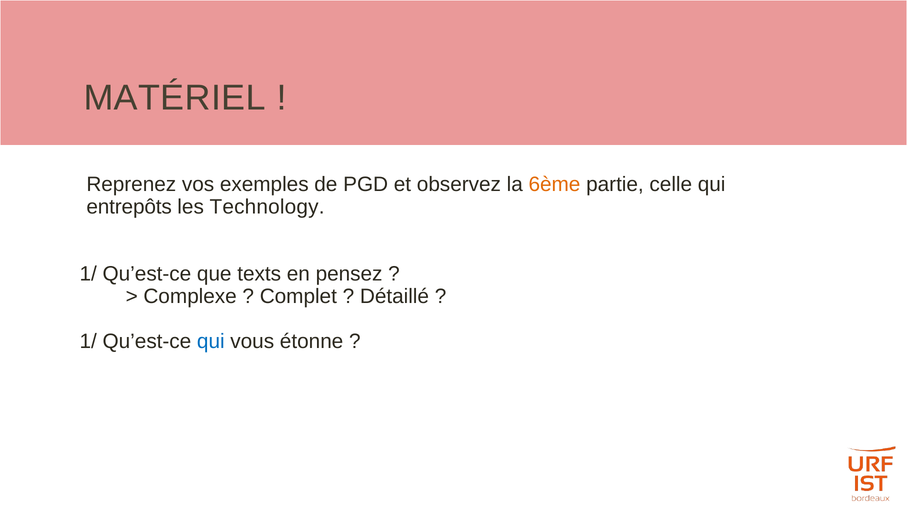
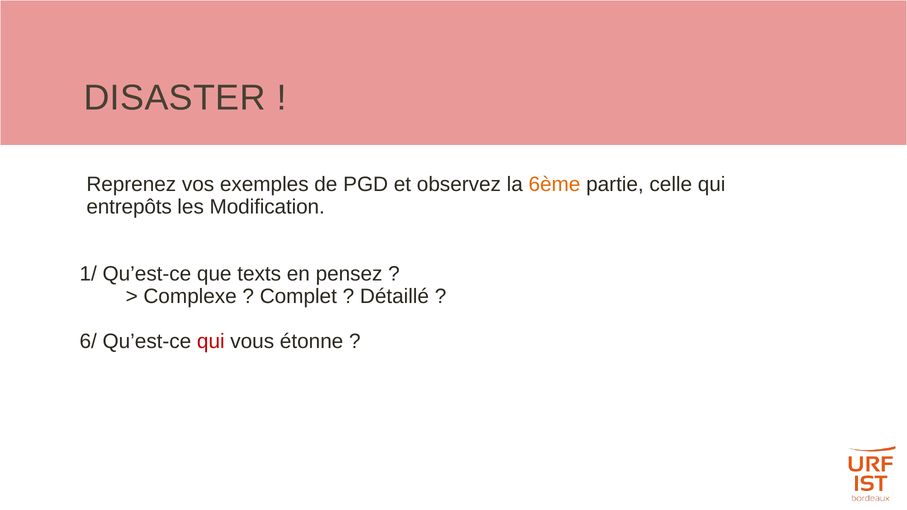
MATÉRIEL: MATÉRIEL -> DISASTER (175, 98)
Technology: Technology -> Modification (267, 207)
1/: 1/ -> 6/ (88, 341)
qui colour: blue -> red (211, 341)
